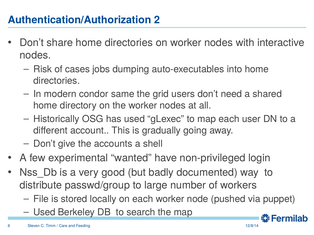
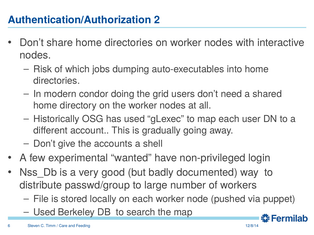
cases: cases -> which (77, 69)
same: same -> doing (123, 94)
